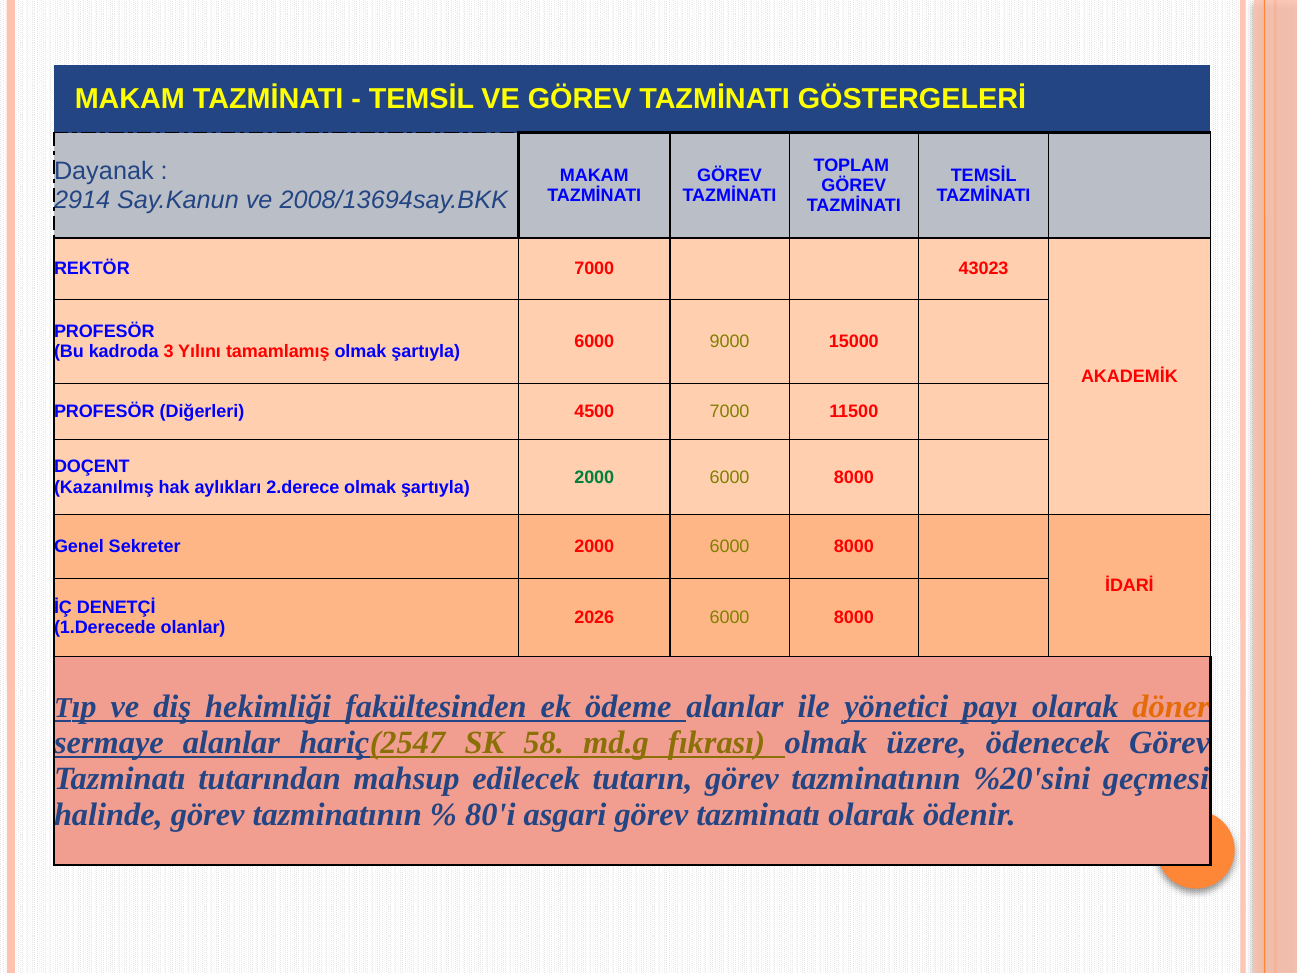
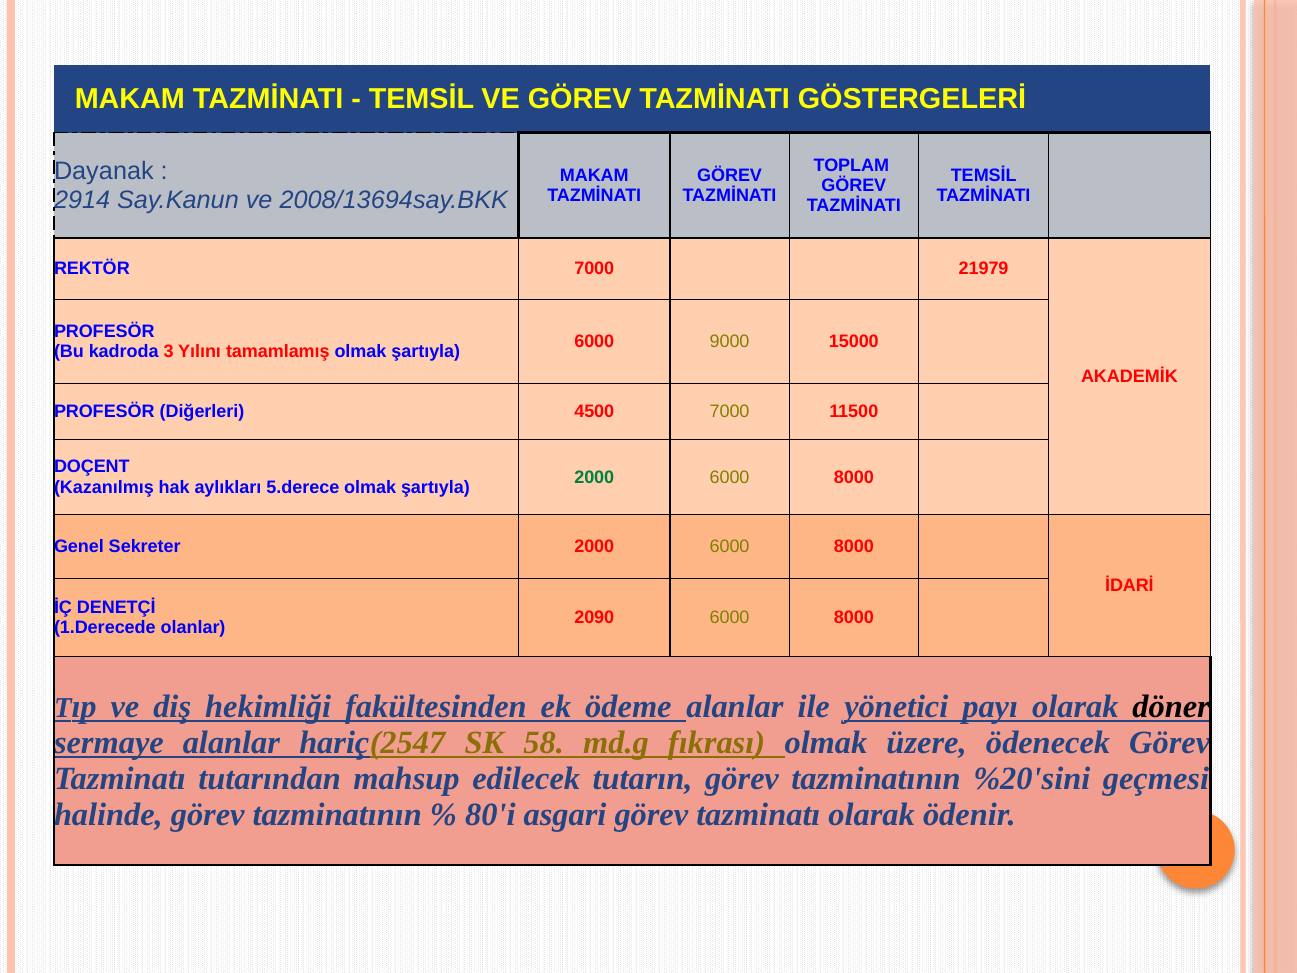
43023: 43023 -> 21979 (984, 269)
2.derece: 2.derece -> 5.derece (303, 487)
2026: 2026 -> 2090 (594, 617)
döner colour: orange -> black (1171, 707)
